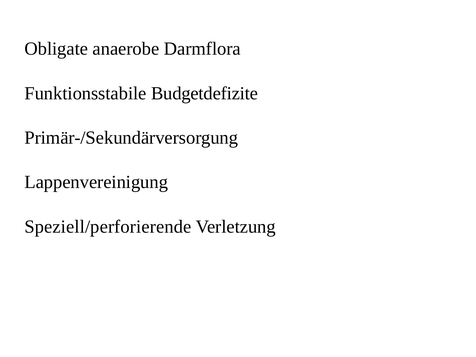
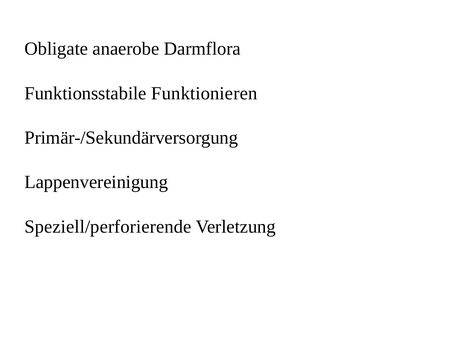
Budgetdefizite: Budgetdefizite -> Funktionieren (204, 93)
